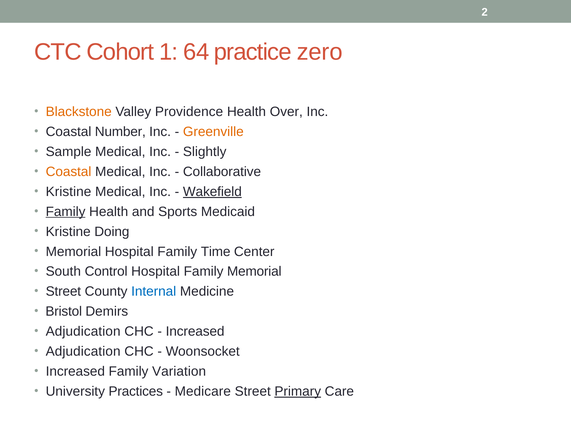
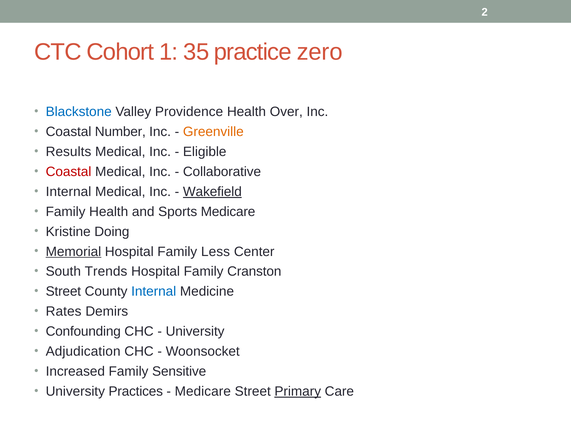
64: 64 -> 35 (196, 52)
Blackstone colour: orange -> blue (79, 112)
Sample: Sample -> Results (68, 152)
Slightly: Slightly -> Eligible (205, 152)
Coastal colour: orange -> red (69, 172)
Kristine: Kristine -> Internal (68, 192)
Family underline: present -> none (66, 212)
Sports Medicaid: Medicaid -> Medicare (228, 212)
Memorial underline: none -> present (73, 252)
Time: Time -> Less (216, 252)
Control: Control -> Trends (106, 272)
Family Memorial: Memorial -> Cranston (254, 272)
Bristol: Bristol -> Rates (64, 312)
Adjudication: Adjudication -> Confounding (83, 332)
Increased: Increased -> University (195, 332)
Variation: Variation -> Sensitive (179, 372)
